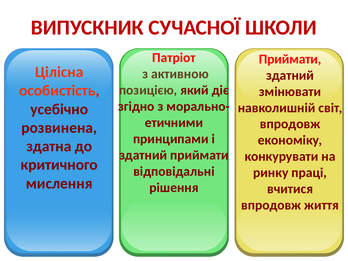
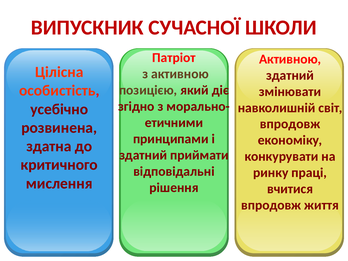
Приймати: Приймати -> Активною (290, 59)
